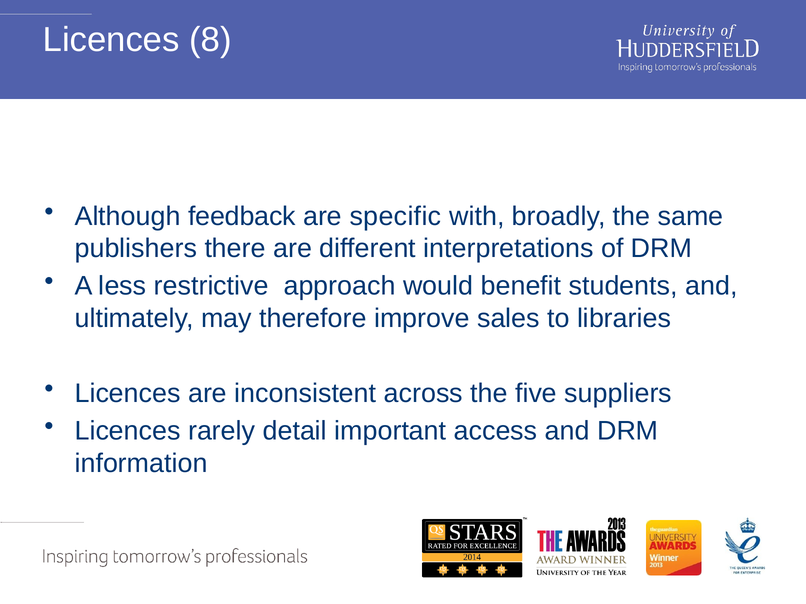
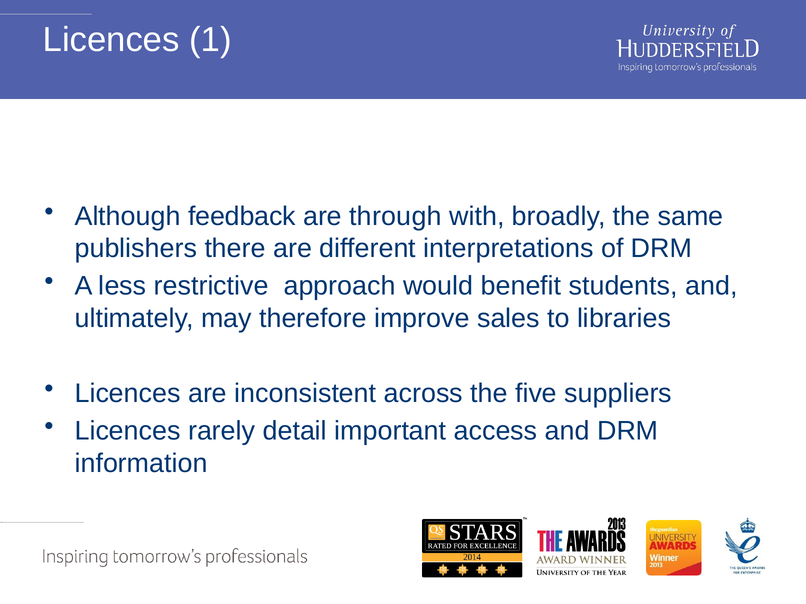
8: 8 -> 1 (210, 40)
specific: specific -> through (395, 216)
